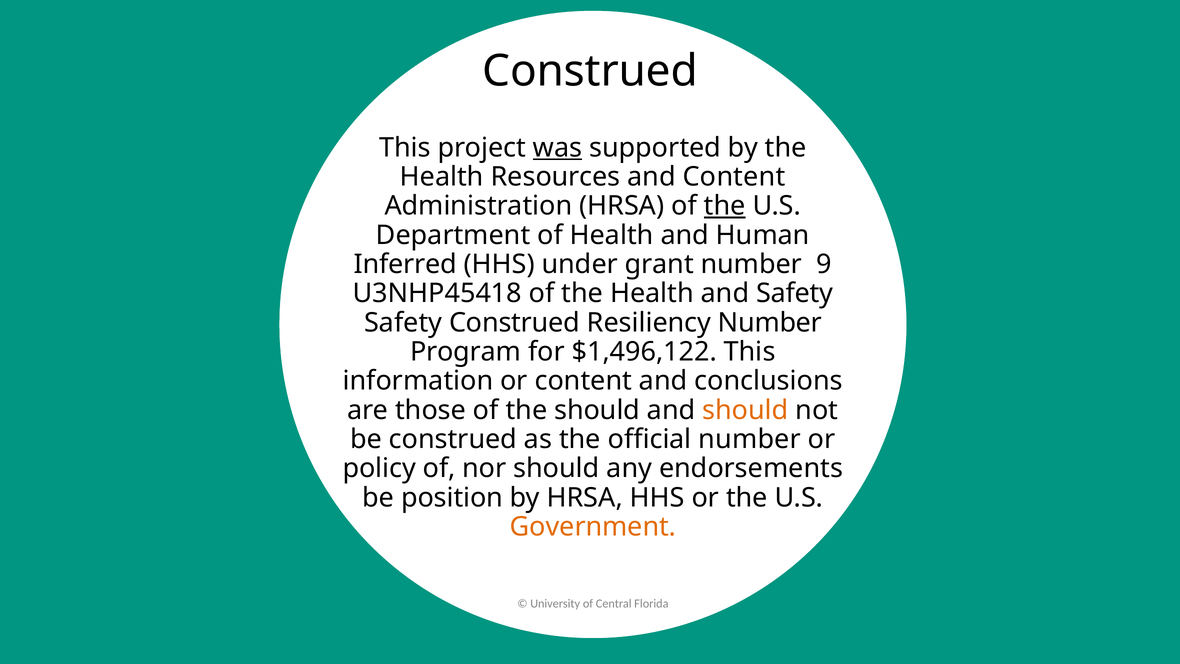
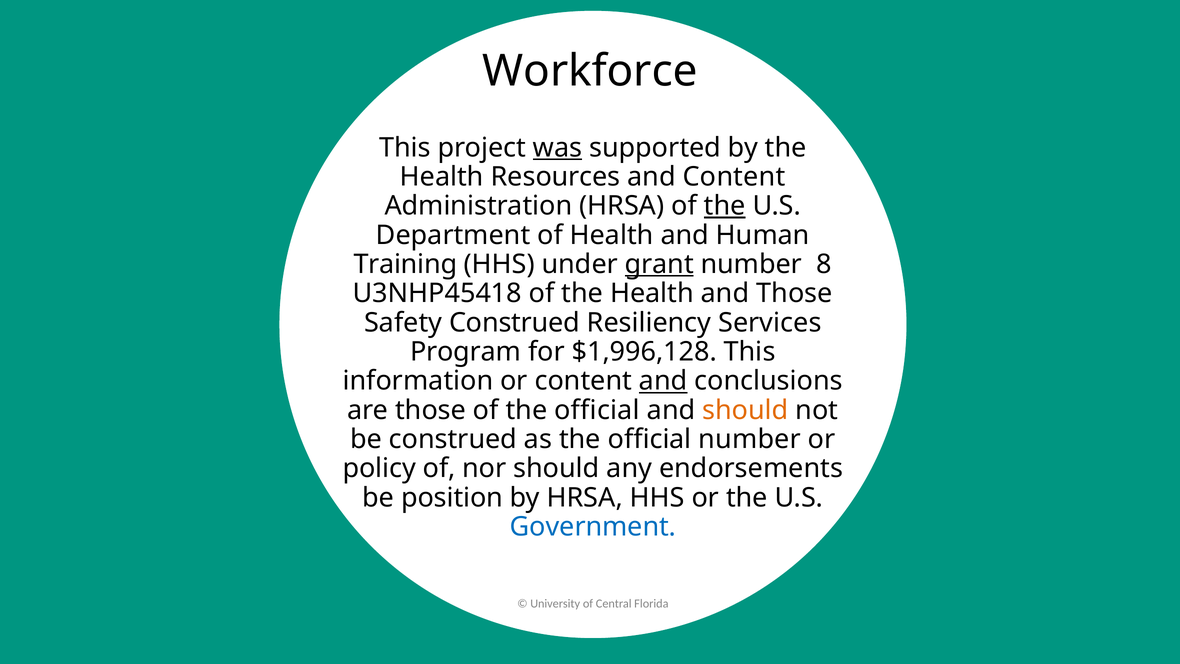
Construed: Construed -> Workforce (590, 71)
Inferred: Inferred -> Training (405, 264)
grant underline: none -> present (659, 264)
9: 9 -> 8 (824, 264)
and Safety: Safety -> Those (794, 293)
Resiliency Number: Number -> Services (770, 322)
$1,496,122: $1,496,122 -> $1,996,128 (644, 352)
and underline: none -> present (663, 381)
of the should: should -> official (597, 410)
Government colour: orange -> blue (593, 527)
